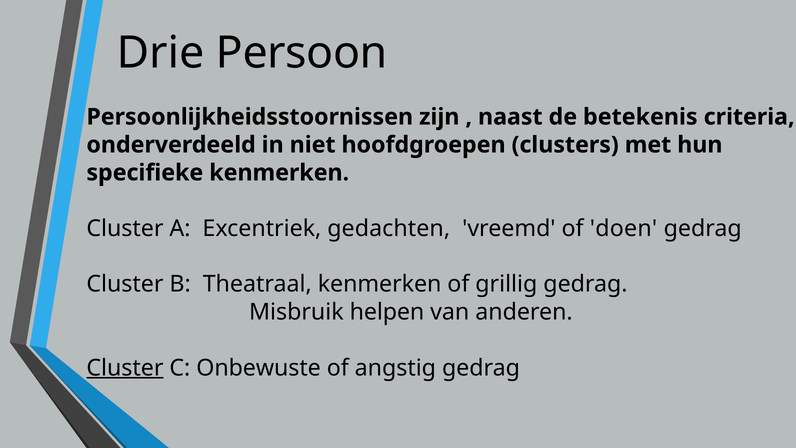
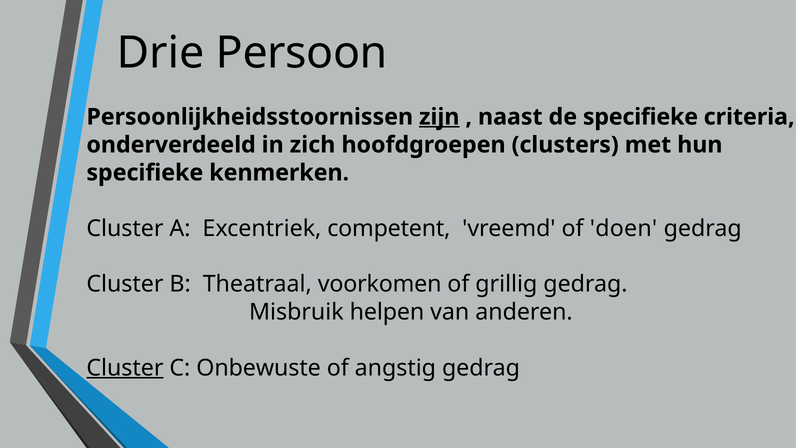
zijn underline: none -> present (439, 117)
de betekenis: betekenis -> specifieke (640, 117)
niet: niet -> zich (313, 145)
gedachten: gedachten -> competent (389, 228)
Theatraal kenmerken: kenmerken -> voorkomen (380, 284)
